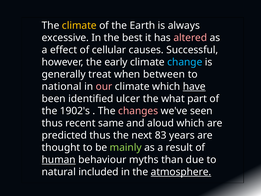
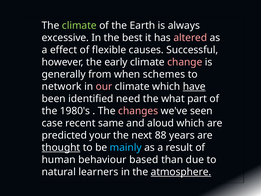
climate colour: yellow -> light green (79, 25)
cellular: cellular -> flexible (109, 50)
change colour: light blue -> pink (185, 62)
treat: treat -> from (100, 74)
between: between -> schemes (164, 74)
national: national -> network (62, 86)
ulcer: ulcer -> need (128, 99)
1902's: 1902's -> 1980's (75, 111)
thus: thus -> case (52, 123)
predicted thus: thus -> your (100, 135)
83: 83 -> 88 (161, 135)
thought underline: none -> present (61, 147)
mainly colour: light green -> light blue (126, 147)
human underline: present -> none (59, 160)
myths: myths -> based (144, 160)
included: included -> learners (98, 172)
